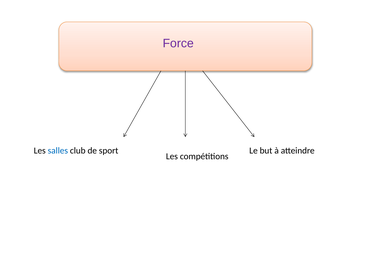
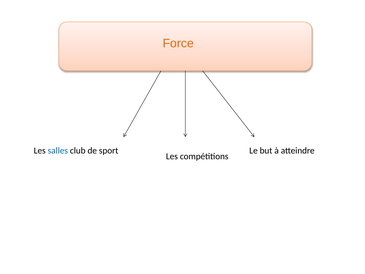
Force colour: purple -> orange (178, 43)
